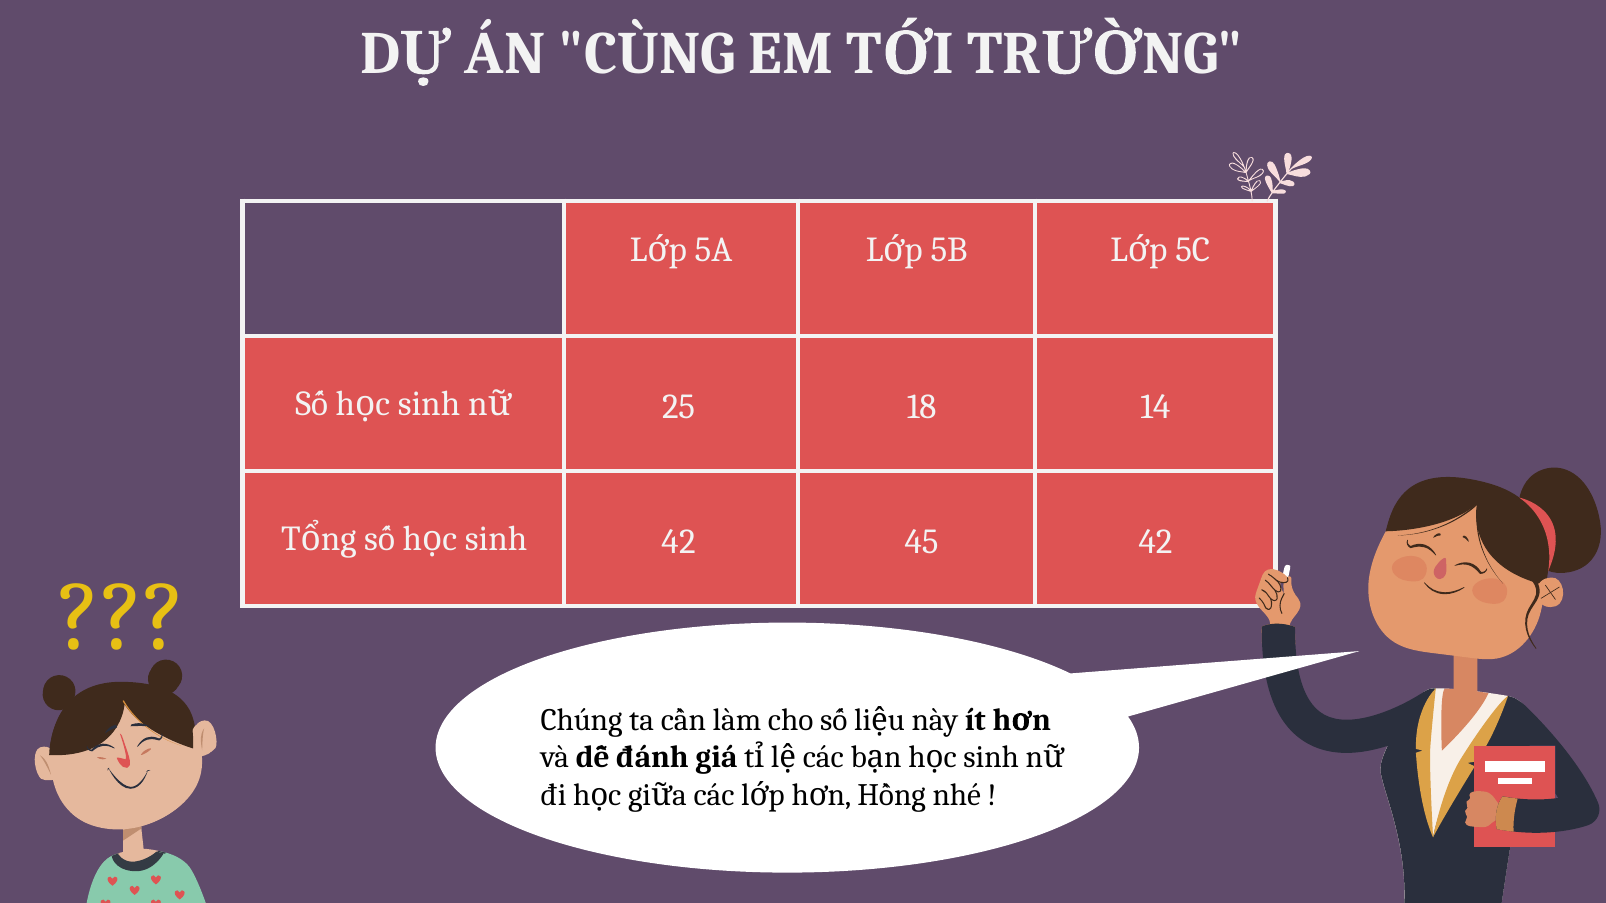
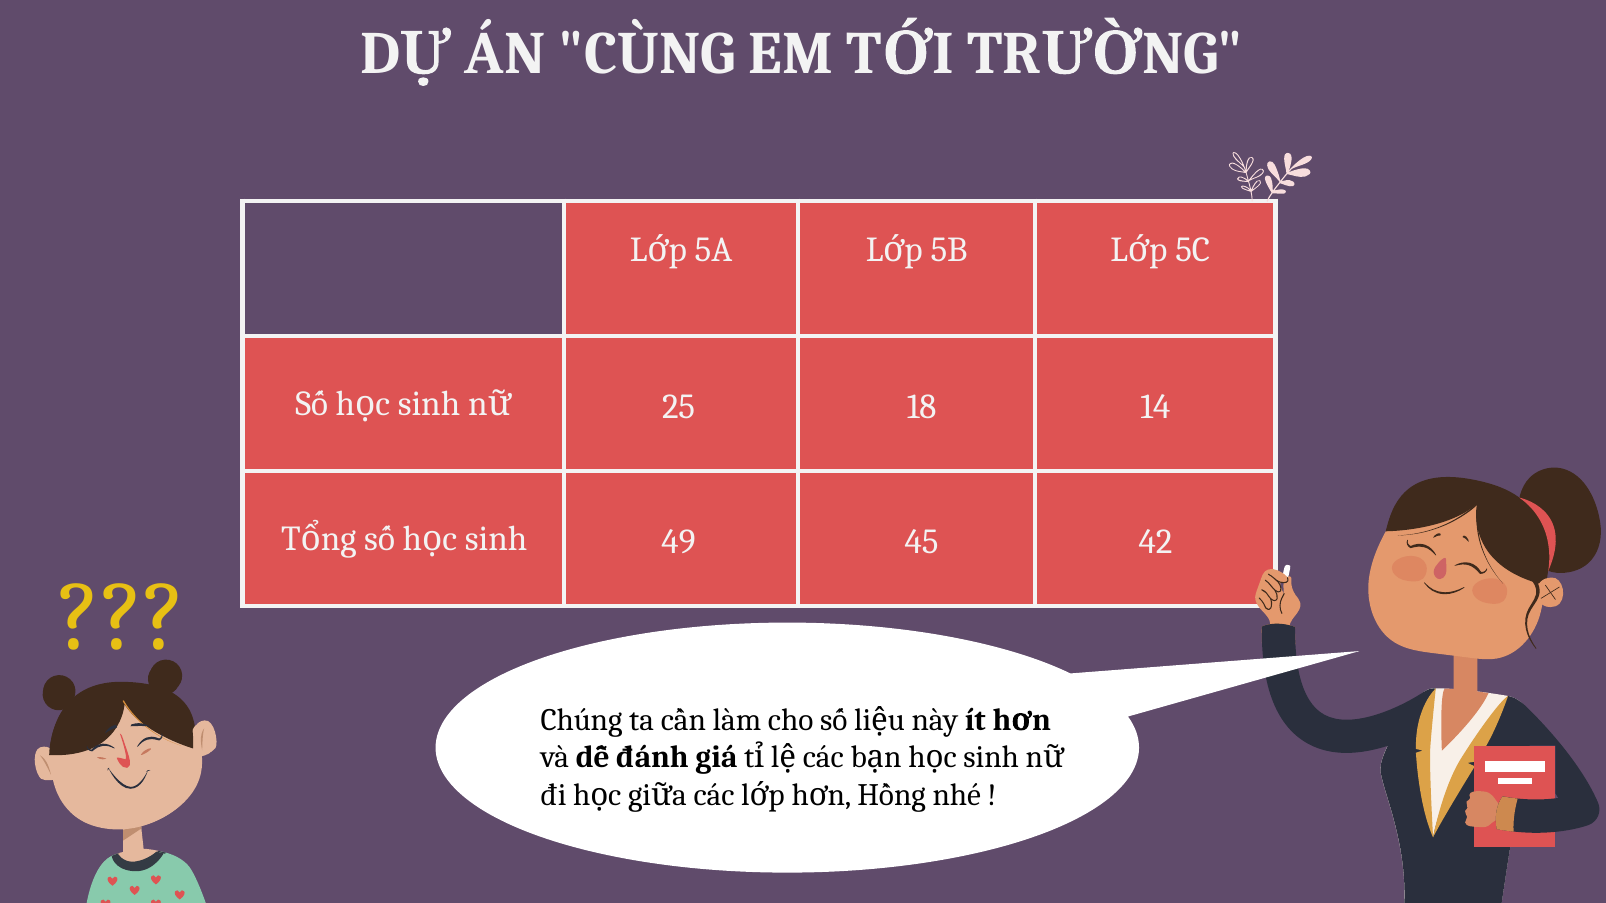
42: 42 -> 49 (678, 542)
